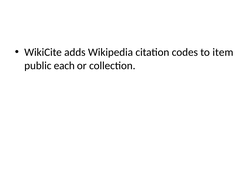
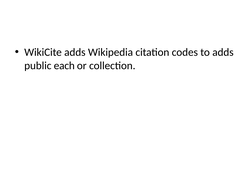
to item: item -> adds (223, 52)
